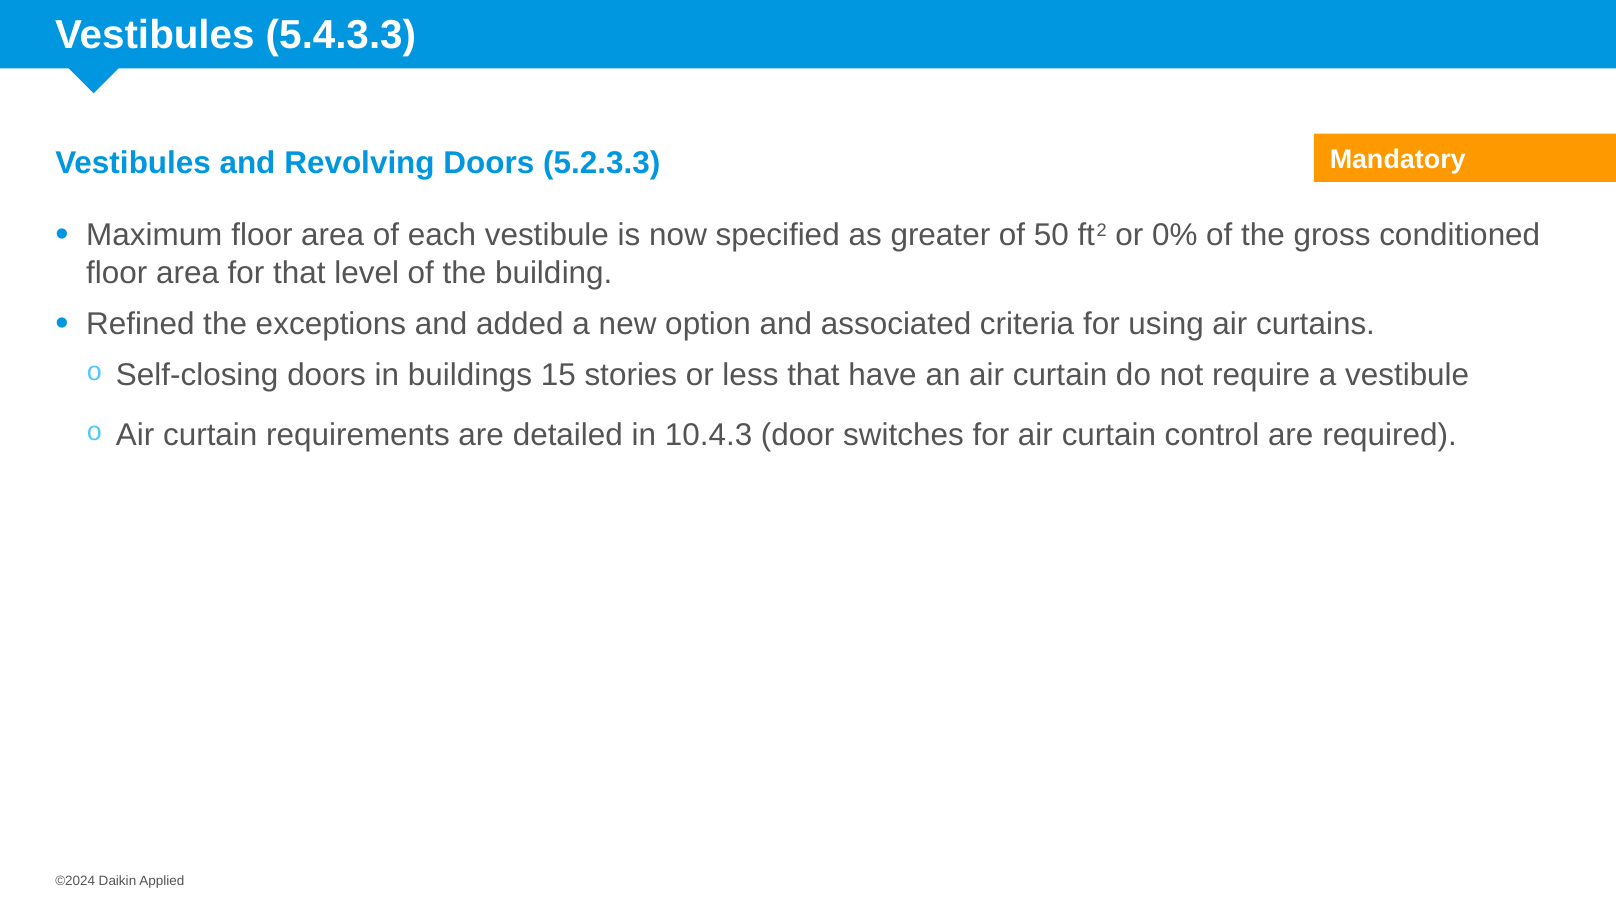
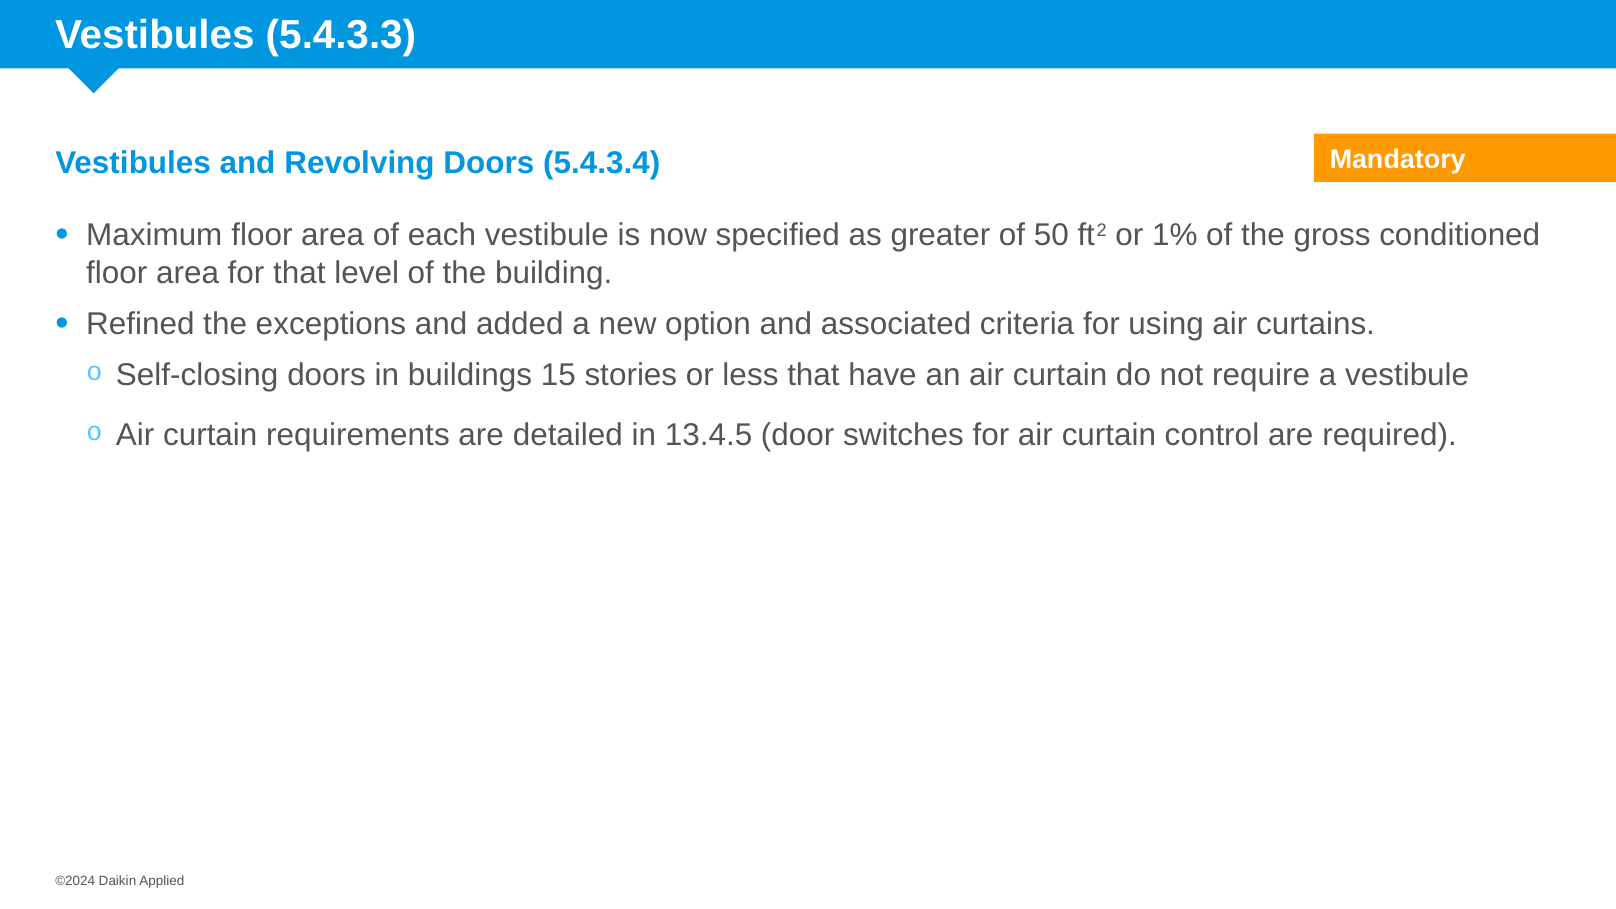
5.2.3.3: 5.2.3.3 -> 5.4.3.4 (602, 163)
0%: 0% -> 1% (1175, 235)
10.4.3: 10.4.3 -> 13.4.5 (709, 436)
